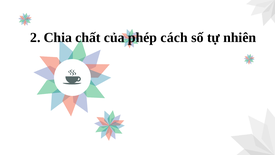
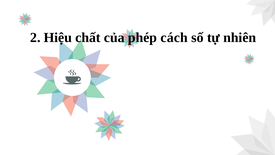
Chia: Chia -> Hiệu (58, 38)
